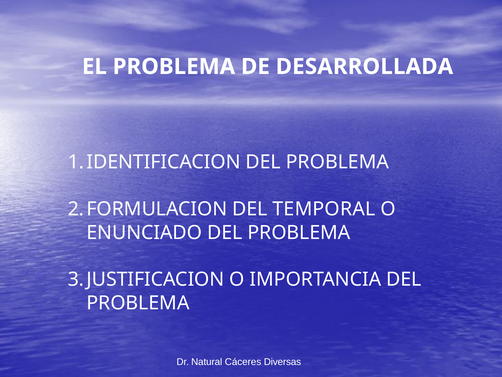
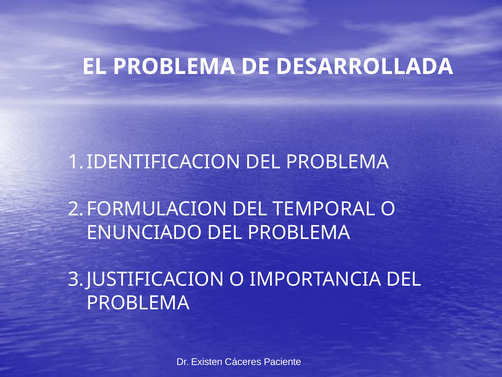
Natural: Natural -> Existen (207, 361)
Diversas: Diversas -> Paciente (282, 361)
